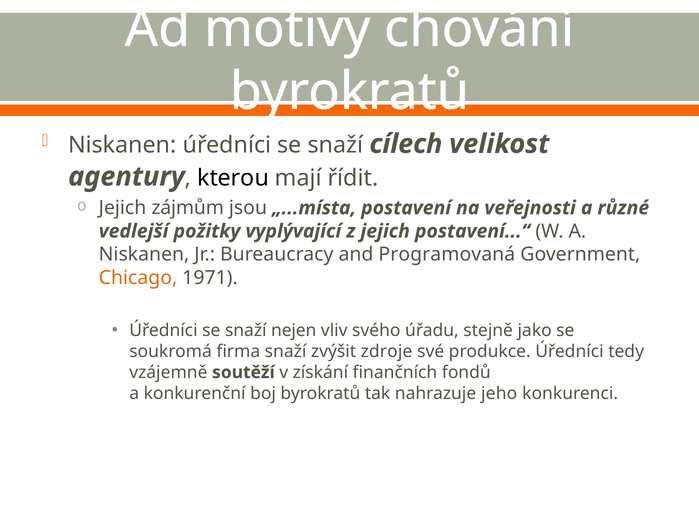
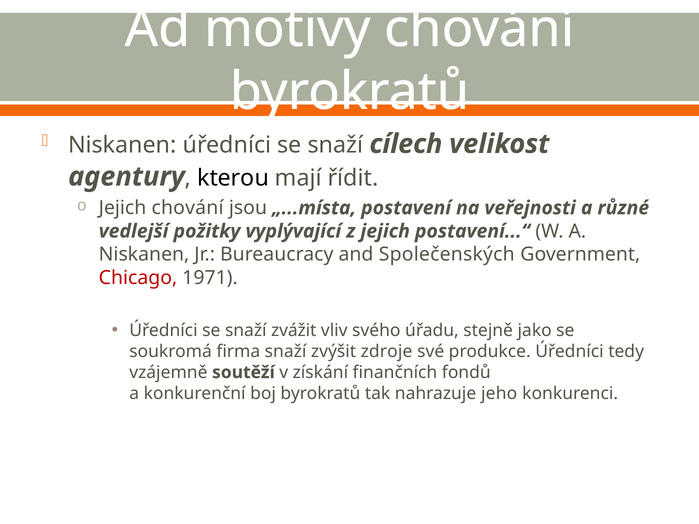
Jejich zájmům: zájmům -> chování (188, 208)
Programovaná: Programovaná -> Společenských (447, 255)
Chicago colour: orange -> red (138, 278)
nejen: nejen -> zvážit (294, 331)
